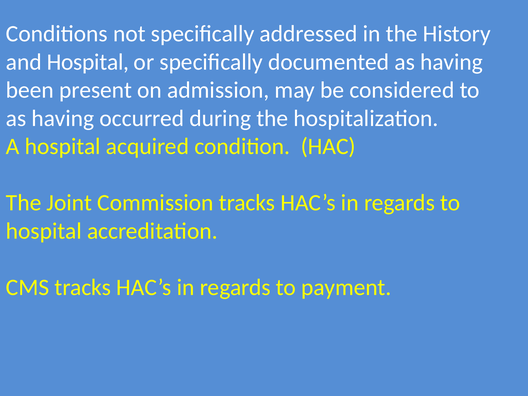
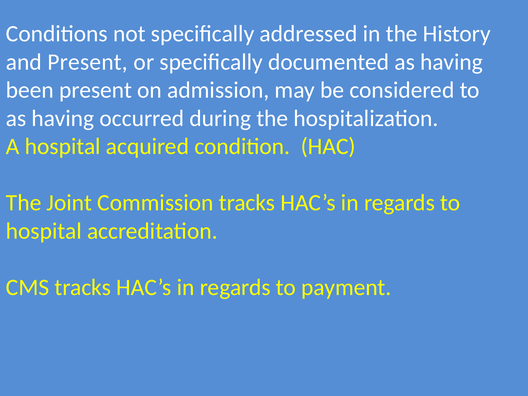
and Hospital: Hospital -> Present (88, 62)
